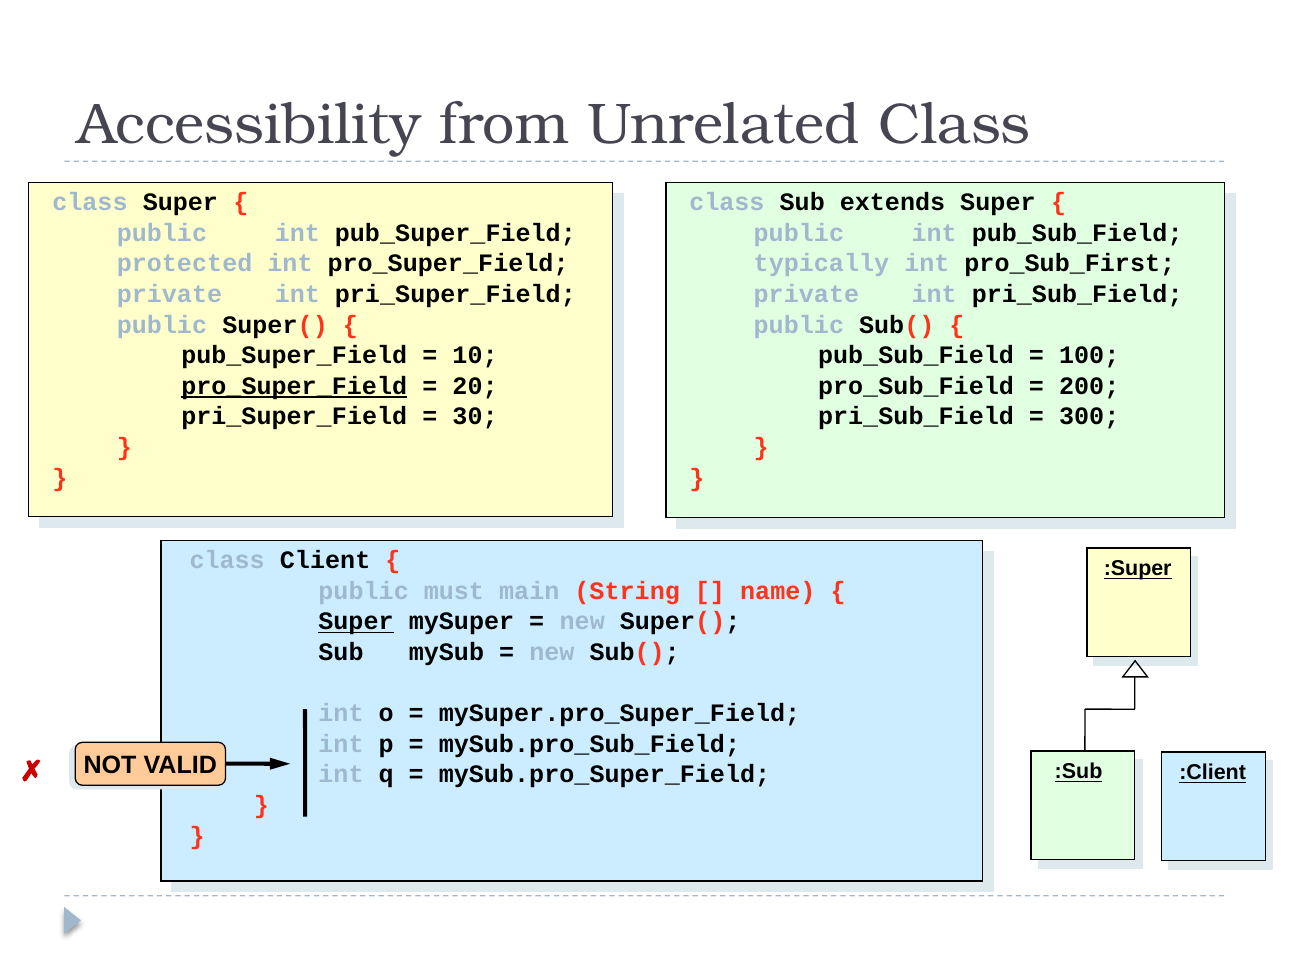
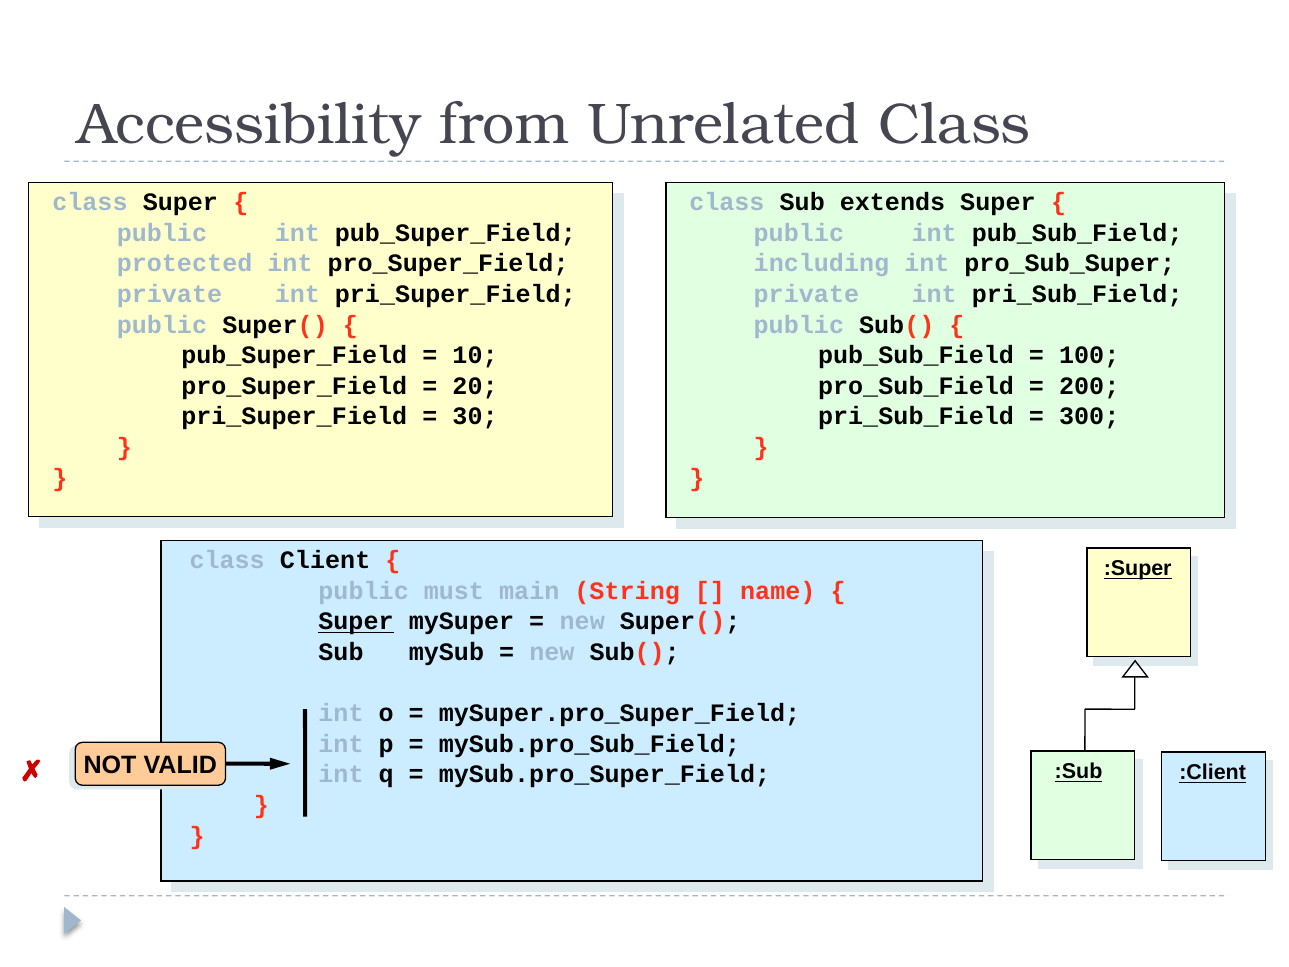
typically: typically -> including (821, 264)
pro_Sub_First: pro_Sub_First -> pro_Sub_Super (1070, 264)
pro_Super_Field underline: present -> none (294, 386)
